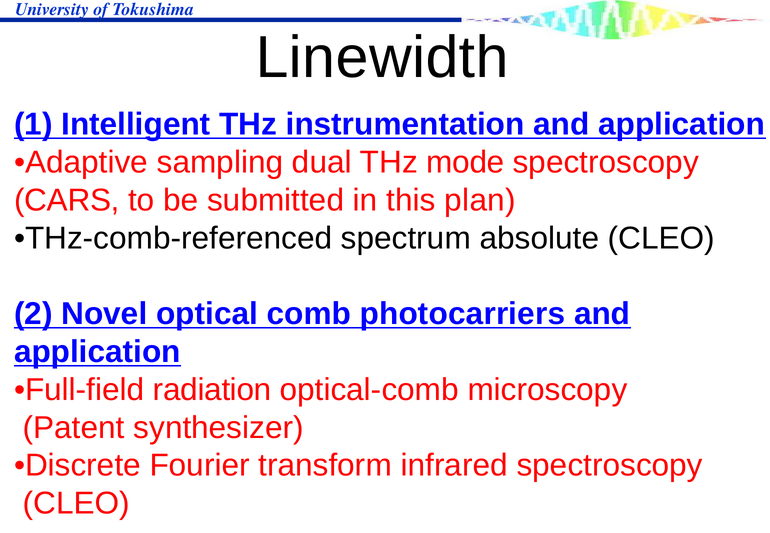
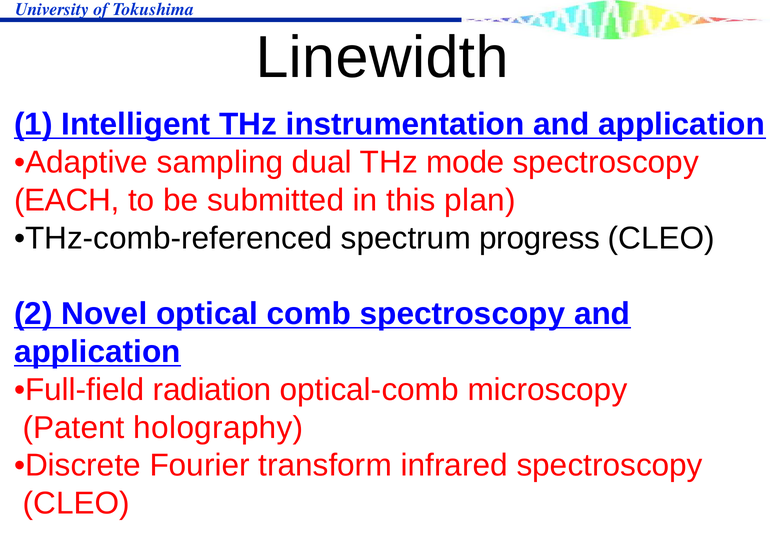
CARS: CARS -> EACH (67, 200)
absolute: absolute -> progress (540, 238)
comb photocarriers: photocarriers -> spectroscopy (462, 314)
synthesizer: synthesizer -> holography (218, 428)
